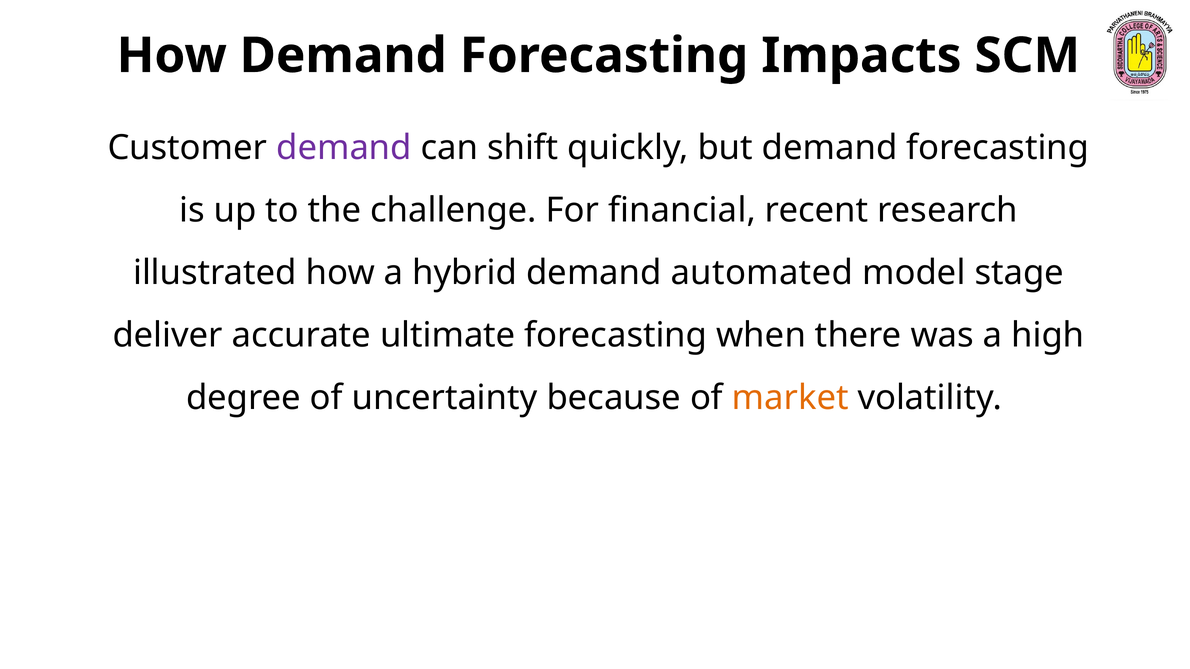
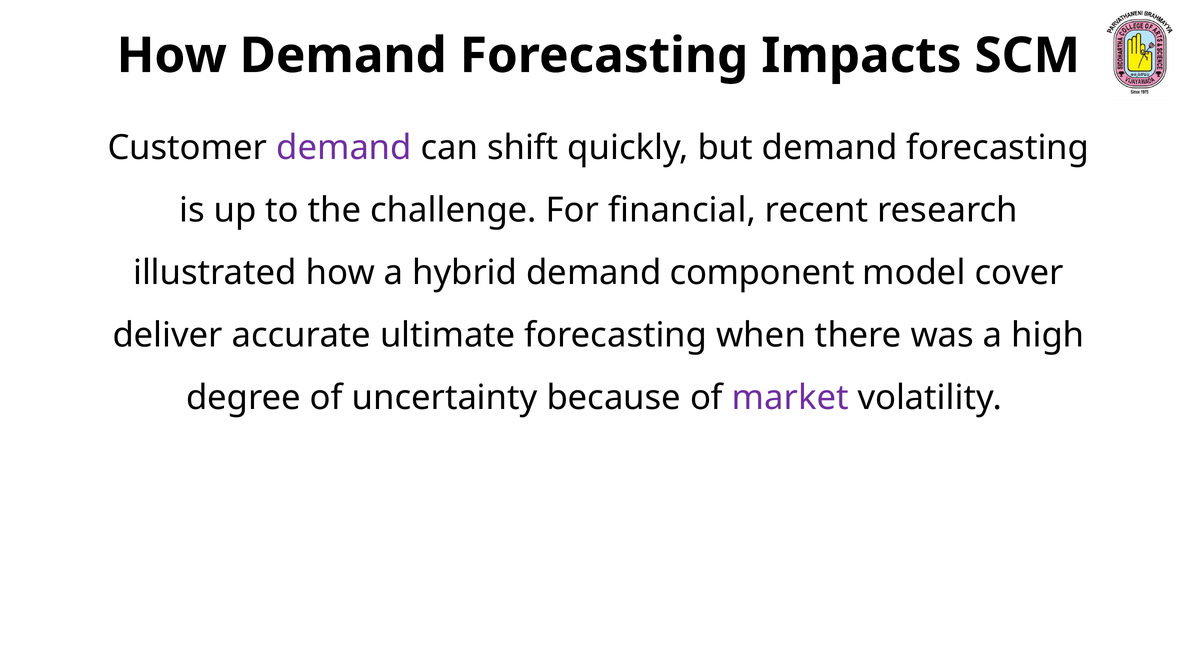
automated: automated -> component (762, 273)
stage: stage -> cover (1019, 273)
market colour: orange -> purple (790, 398)
